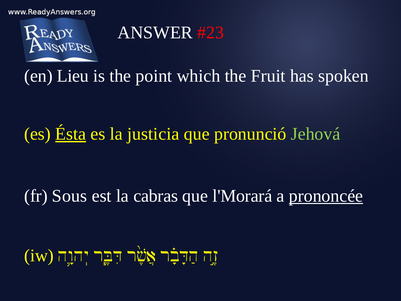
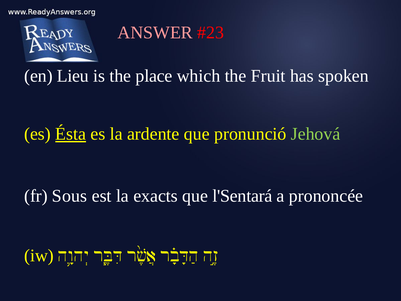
ANSWER colour: white -> pink (155, 33)
point: point -> place (154, 76)
justicia: justicia -> ardente (153, 134)
cabras: cabras -> exacts (156, 196)
l'Morará: l'Morará -> l'Sentará (242, 196)
prononcée underline: present -> none (326, 196)
